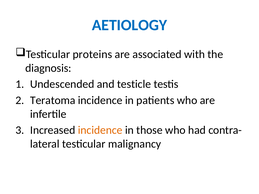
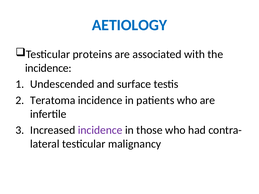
diagnosis: diagnosis -> incidence (48, 68)
testicle: testicle -> surface (134, 84)
incidence colour: orange -> purple (100, 130)
